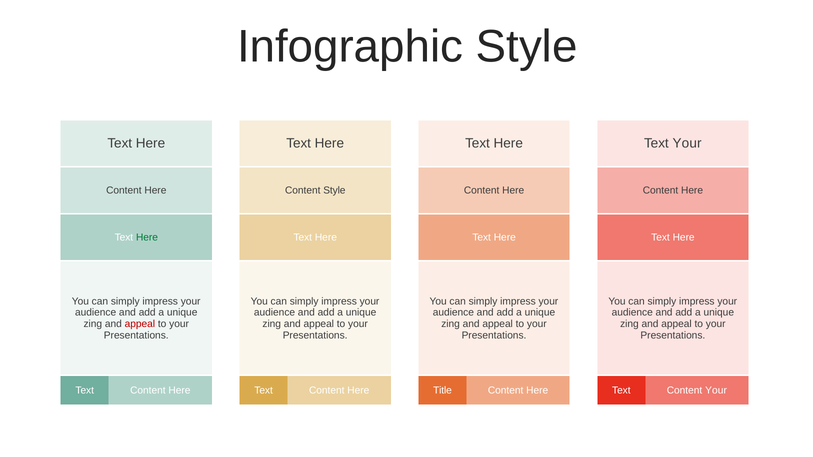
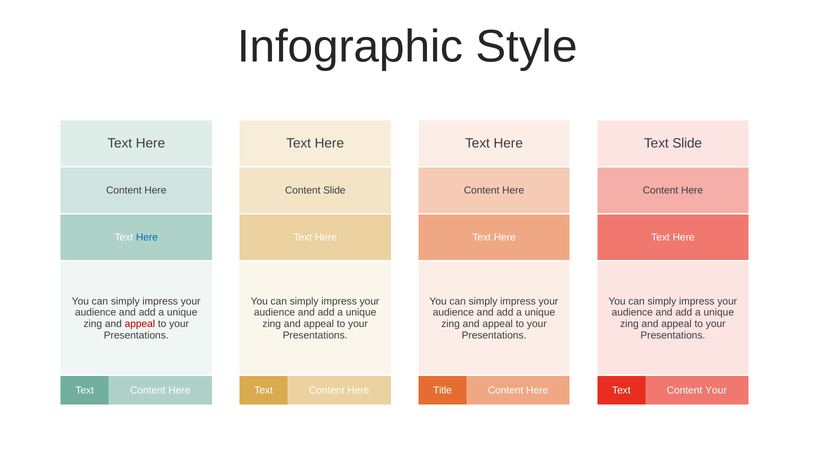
Text Your: Your -> Slide (687, 143)
Content Style: Style -> Slide (334, 190)
Here colour: green -> blue (147, 238)
